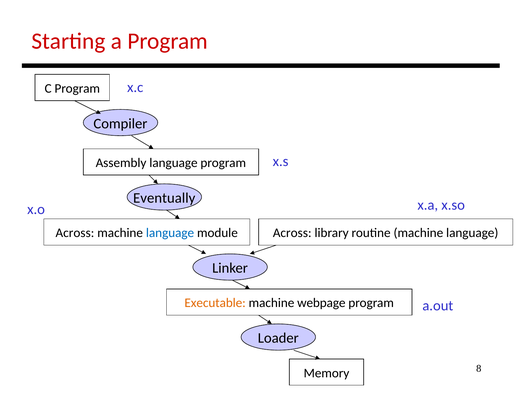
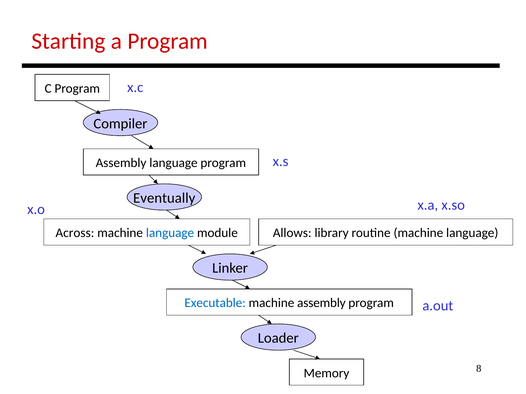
module Across: Across -> Allows (292, 233)
Executable colour: orange -> blue (215, 303)
machine webpage: webpage -> assembly (321, 303)
